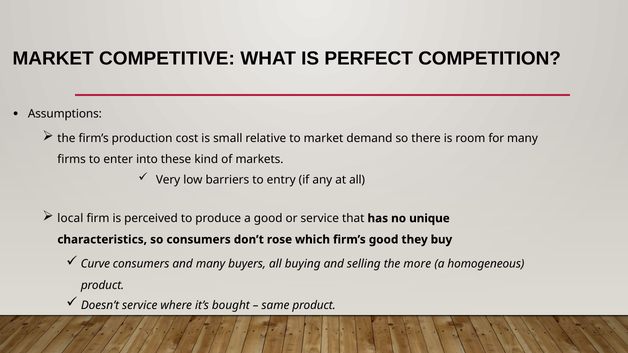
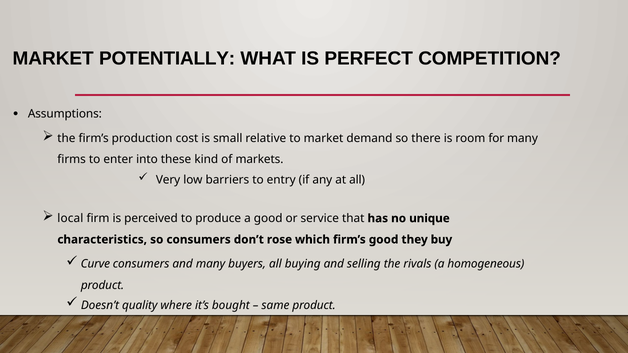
COMPETITIVE: COMPETITIVE -> POTENTIALLY (167, 59)
more: more -> rivals (417, 264)
Doesn’t service: service -> quality (140, 305)
